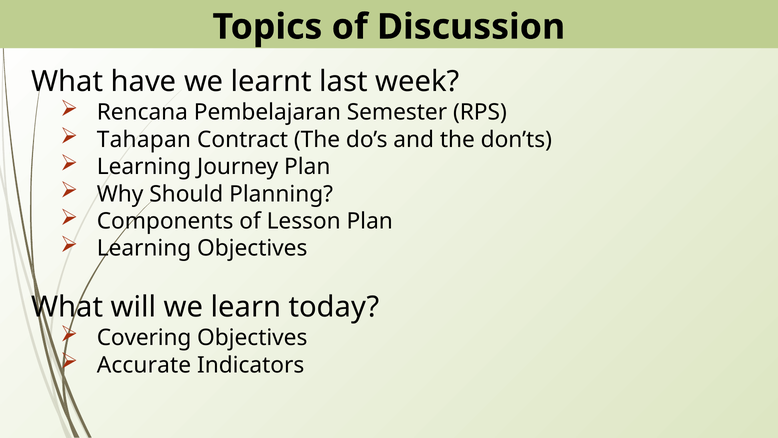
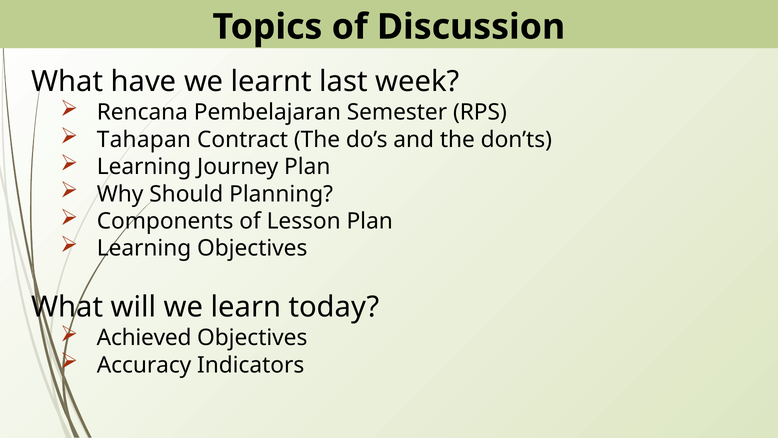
Covering: Covering -> Achieved (144, 338)
Accurate: Accurate -> Accuracy (144, 365)
